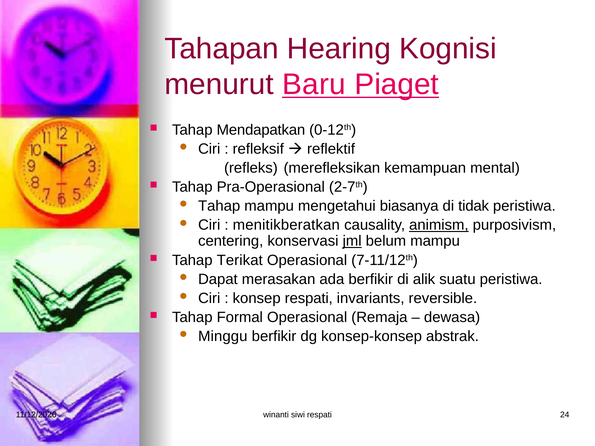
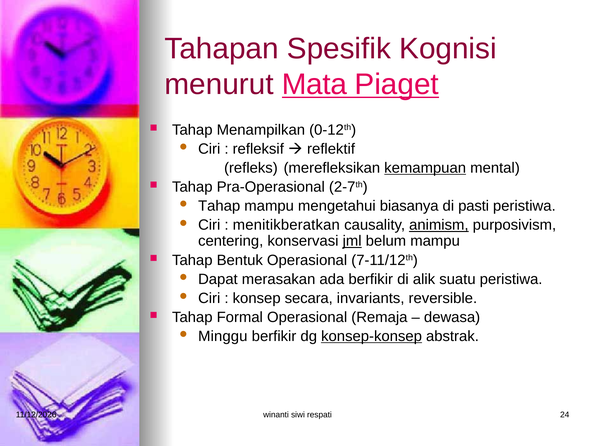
Hearing: Hearing -> Spesifik (339, 49)
Baru: Baru -> Mata (314, 84)
Mendapatkan: Mendapatkan -> Menampilkan (261, 130)
kemampuan underline: none -> present (425, 168)
tidak: tidak -> pasti (474, 206)
Terikat: Terikat -> Bentuk (240, 260)
konsep respati: respati -> secara (309, 298)
konsep-konsep underline: none -> present (372, 336)
